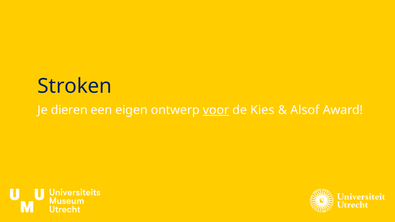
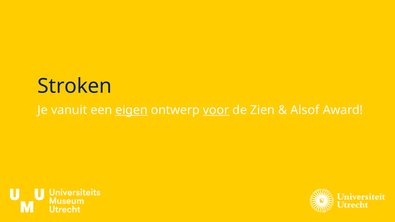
dieren: dieren -> vanuit (69, 110)
eigen underline: none -> present (132, 110)
Kies: Kies -> Zien (263, 110)
